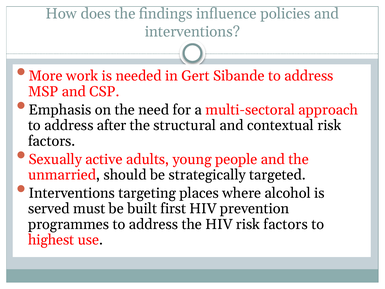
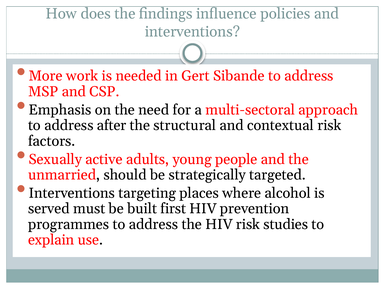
HIV risk factors: factors -> studies (286, 224)
highest: highest -> explain (51, 240)
